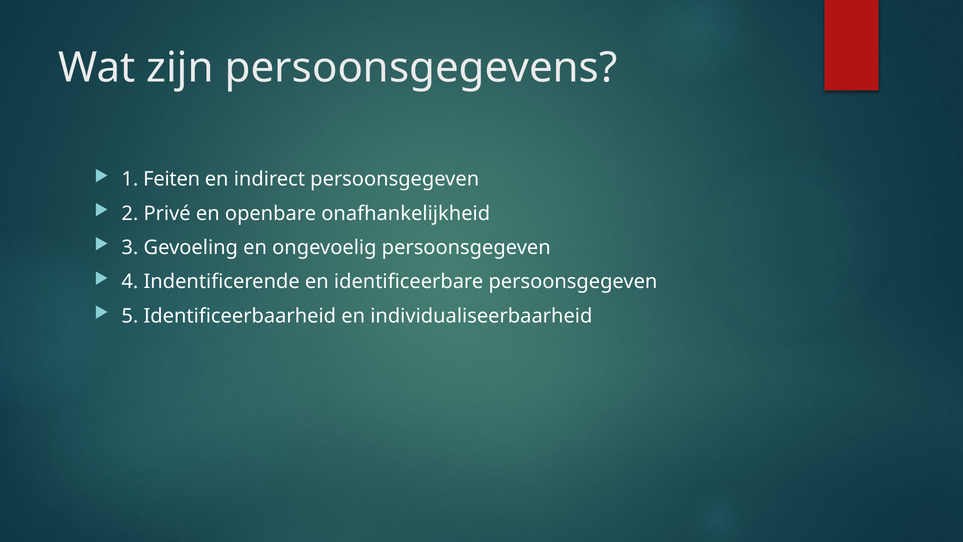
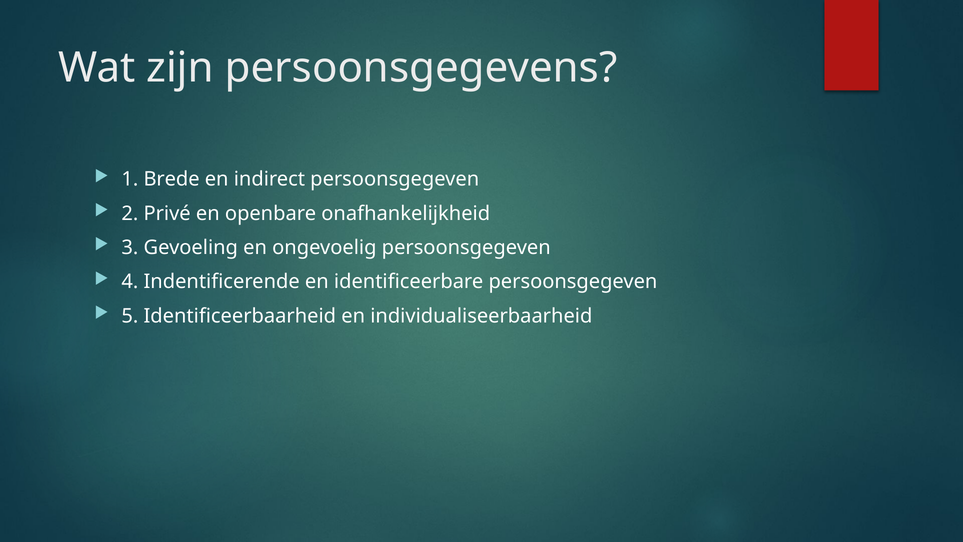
Feiten: Feiten -> Brede (172, 179)
